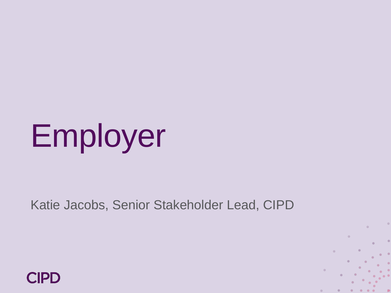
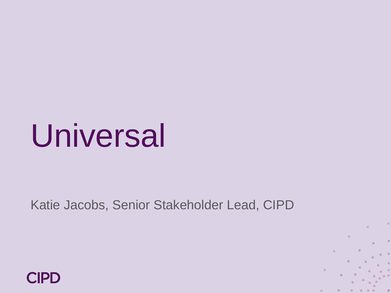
Employer: Employer -> Universal (98, 136)
